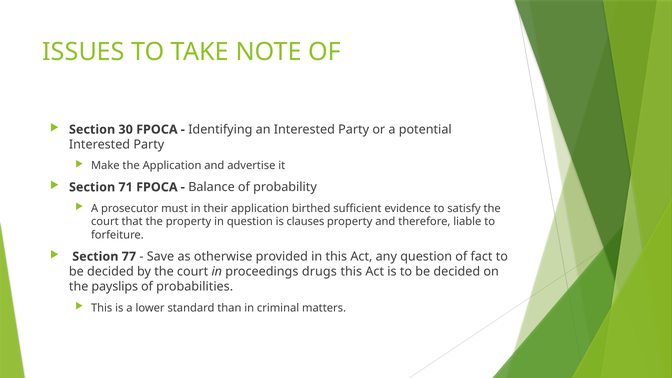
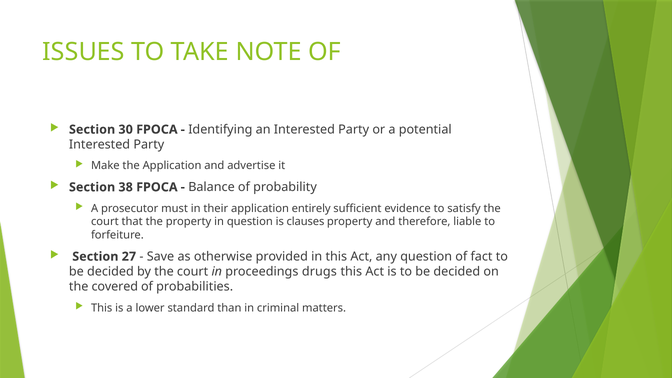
71: 71 -> 38 (126, 187)
birthed: birthed -> entirely (311, 208)
77: 77 -> 27 (129, 257)
payslips: payslips -> covered (115, 287)
